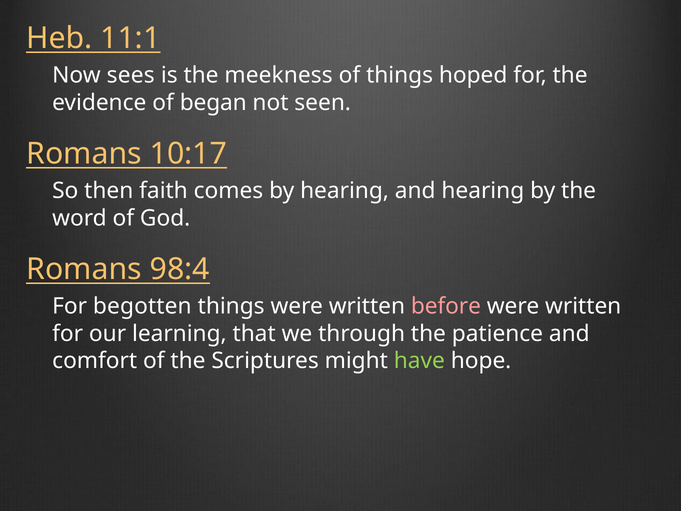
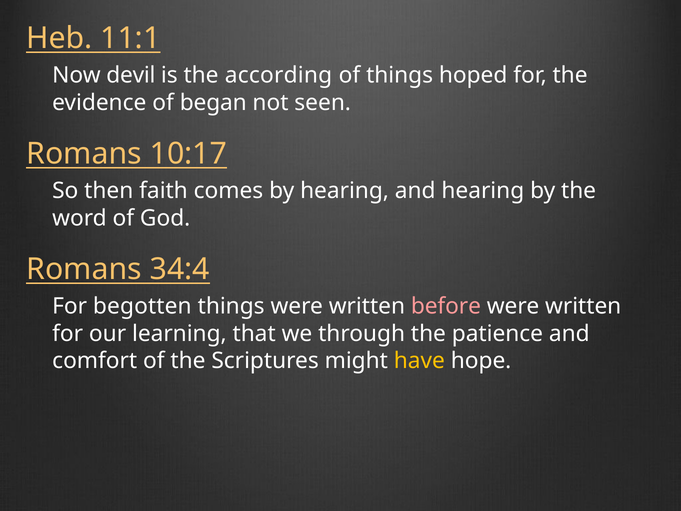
sees: sees -> devil (131, 75)
meekness: meekness -> according (278, 75)
98:4: 98:4 -> 34:4 (180, 269)
have colour: light green -> yellow (419, 361)
